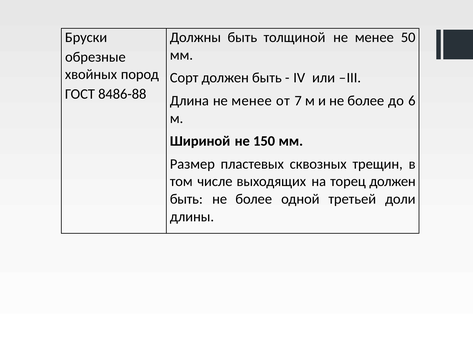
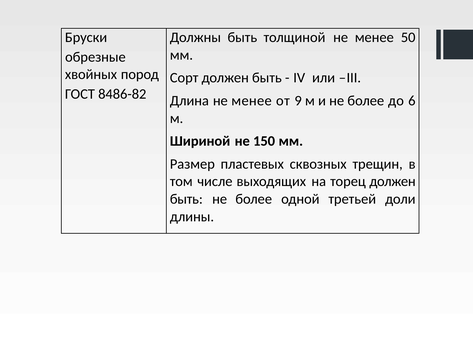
8486-88: 8486-88 -> 8486-82 (122, 94)
7: 7 -> 9 (298, 101)
